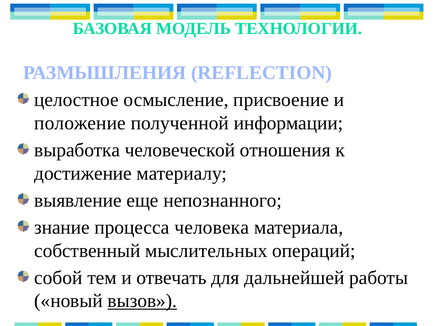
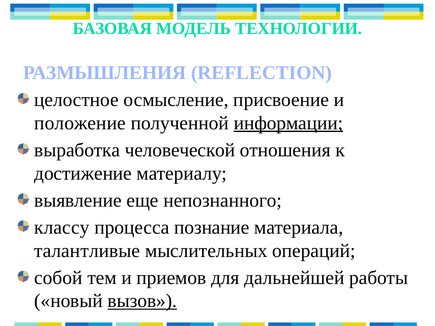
информации underline: none -> present (288, 123)
знание: знание -> классу (62, 228)
человека: человека -> познание (212, 228)
собственный: собственный -> талантливые (87, 251)
отвечать: отвечать -> приемов (171, 278)
